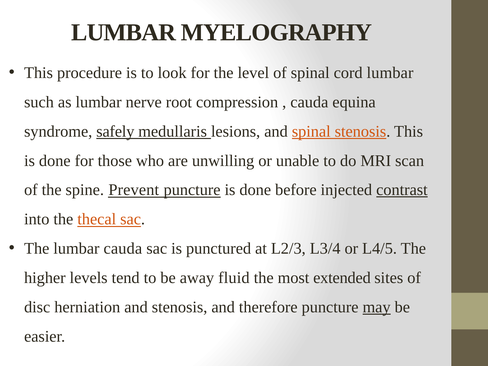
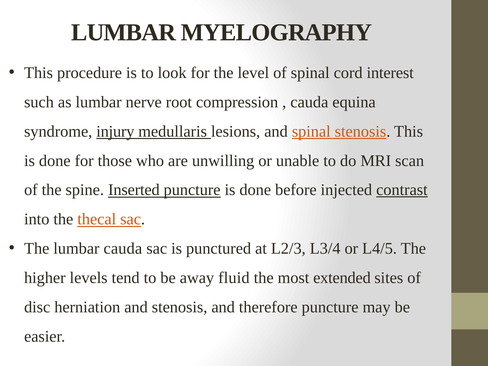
cord lumbar: lumbar -> interest (390, 73)
safely: safely -> injury (115, 131)
Prevent: Prevent -> Inserted (134, 190)
may underline: present -> none (377, 307)
